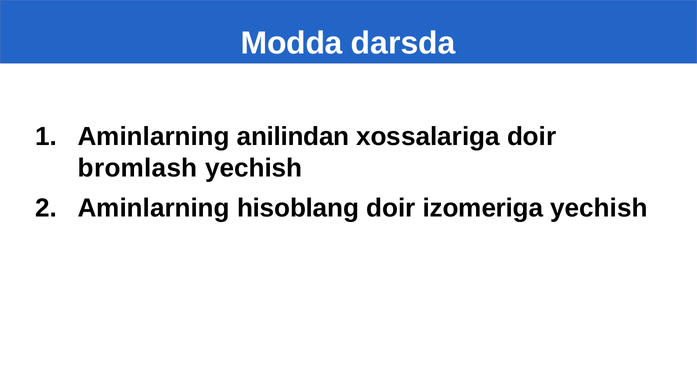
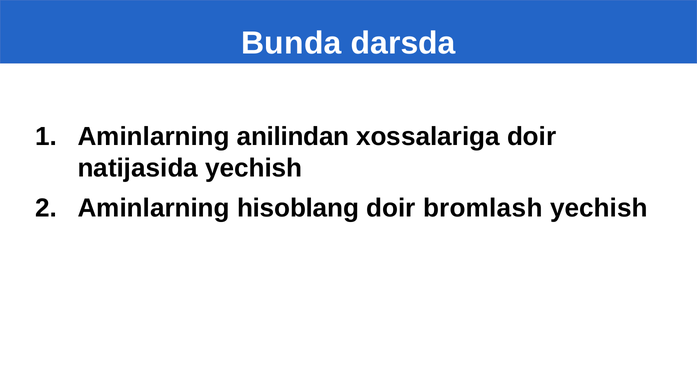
Modda: Modda -> Bunda (291, 43)
bromlash: bromlash -> natijasida (138, 168)
izomeriga: izomeriga -> bromlash (483, 208)
